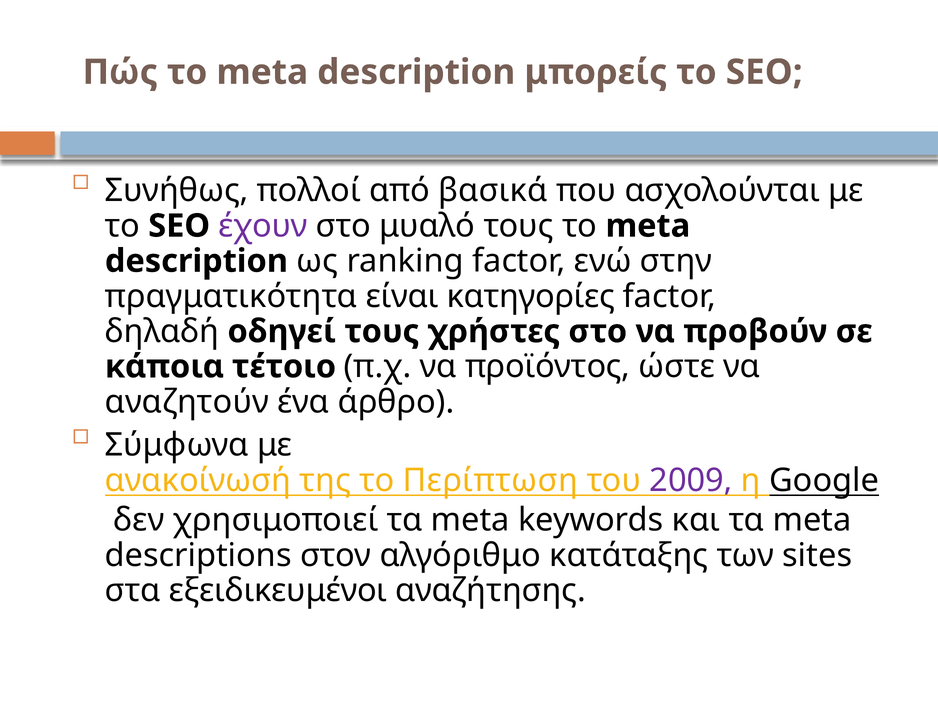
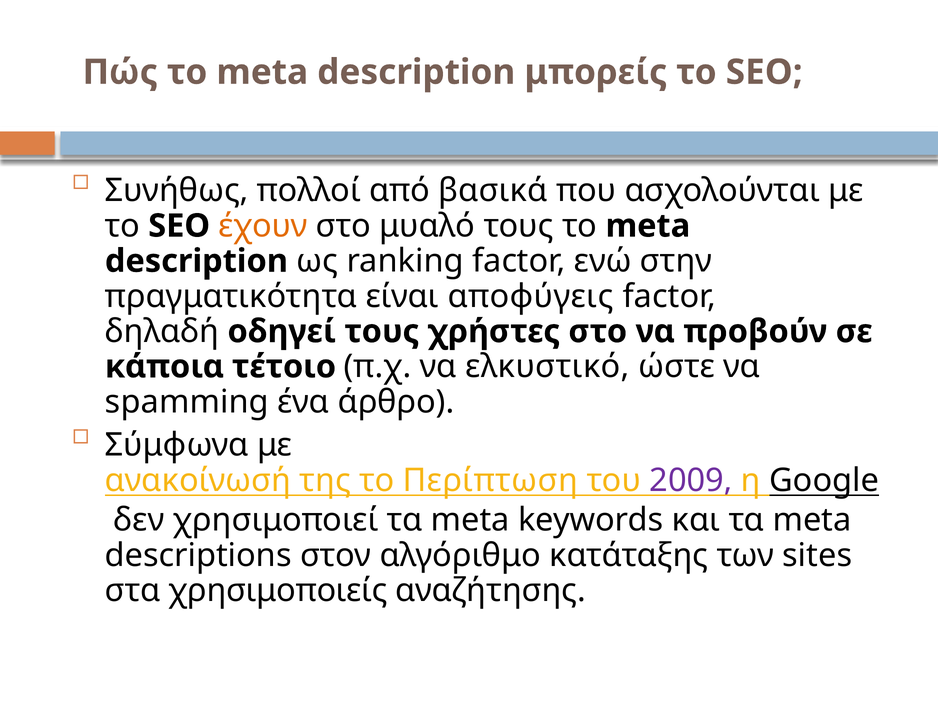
έχουν colour: purple -> orange (263, 226)
κατηγορίες: κατηγορίες -> αποφύγεις (531, 296)
προϊόντος: προϊόντος -> ελκυστικό (547, 366)
αναζητούν: αναζητούν -> spamming (187, 402)
εξειδικευμένοι: εξειδικευμένοι -> χρησιμοποιείς (278, 590)
